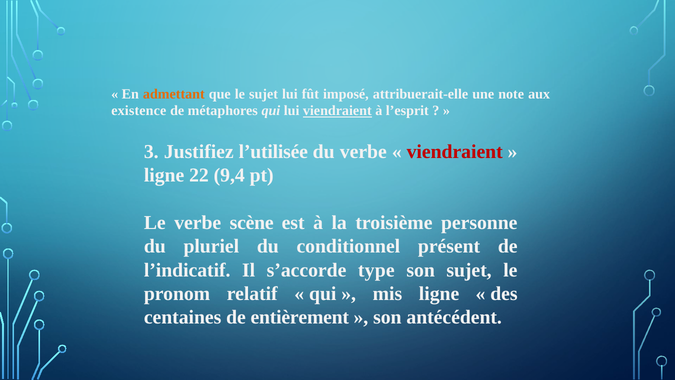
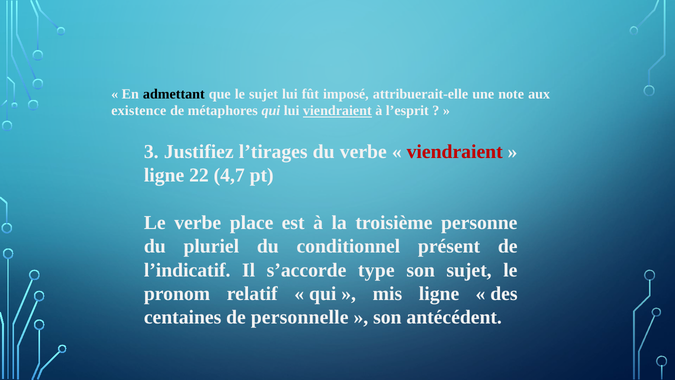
admettant colour: orange -> black (174, 94)
l’utilisée: l’utilisée -> l’tirages (273, 152)
9,4: 9,4 -> 4,7 (229, 175)
scène: scène -> place (252, 223)
entièrement: entièrement -> personnelle (300, 317)
